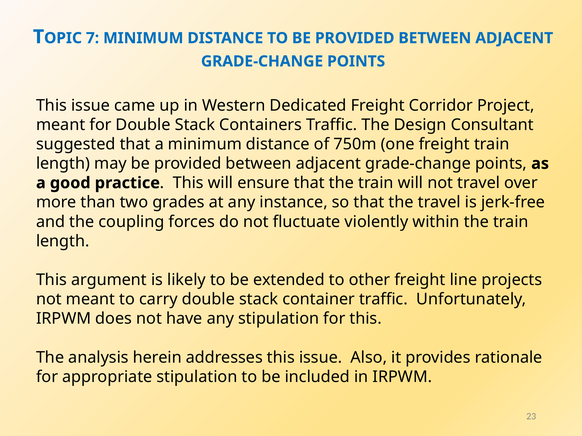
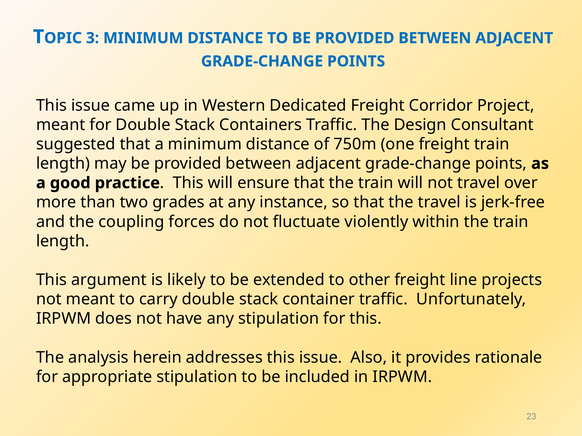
7: 7 -> 3 (93, 38)
